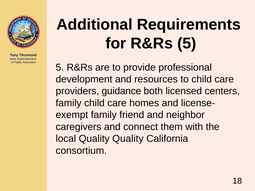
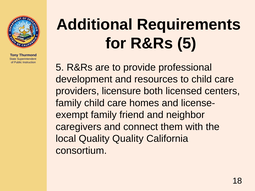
guidance: guidance -> licensure (121, 91)
